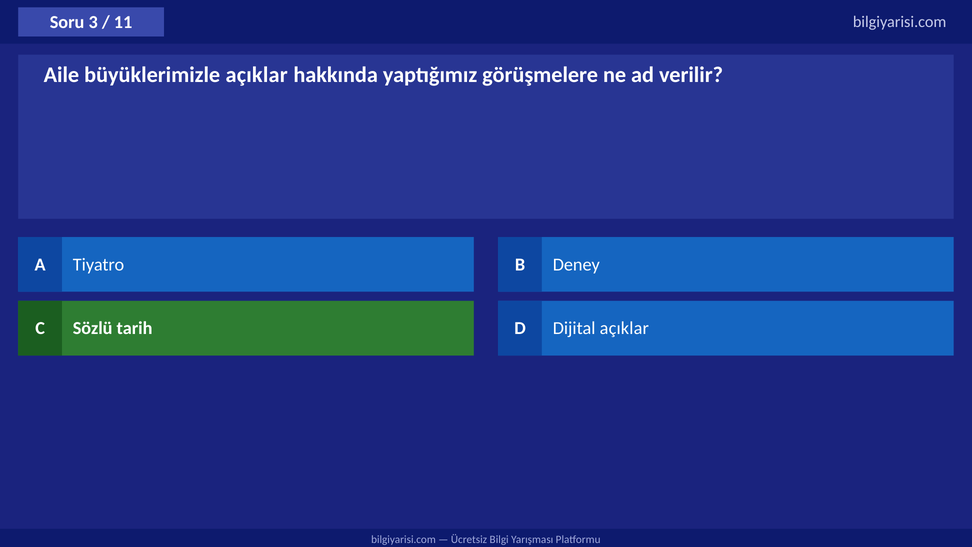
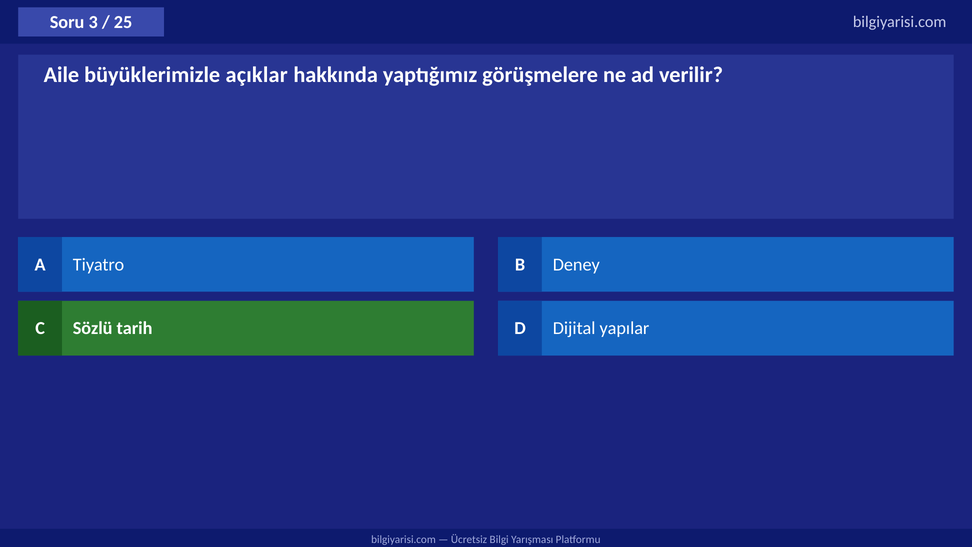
11: 11 -> 25 (123, 22)
Dijital açıklar: açıklar -> yapılar (624, 328)
